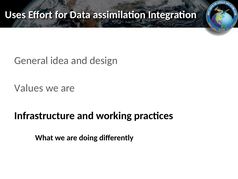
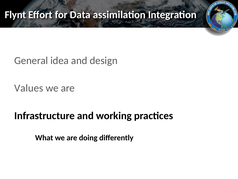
Uses: Uses -> Flynt (15, 15)
